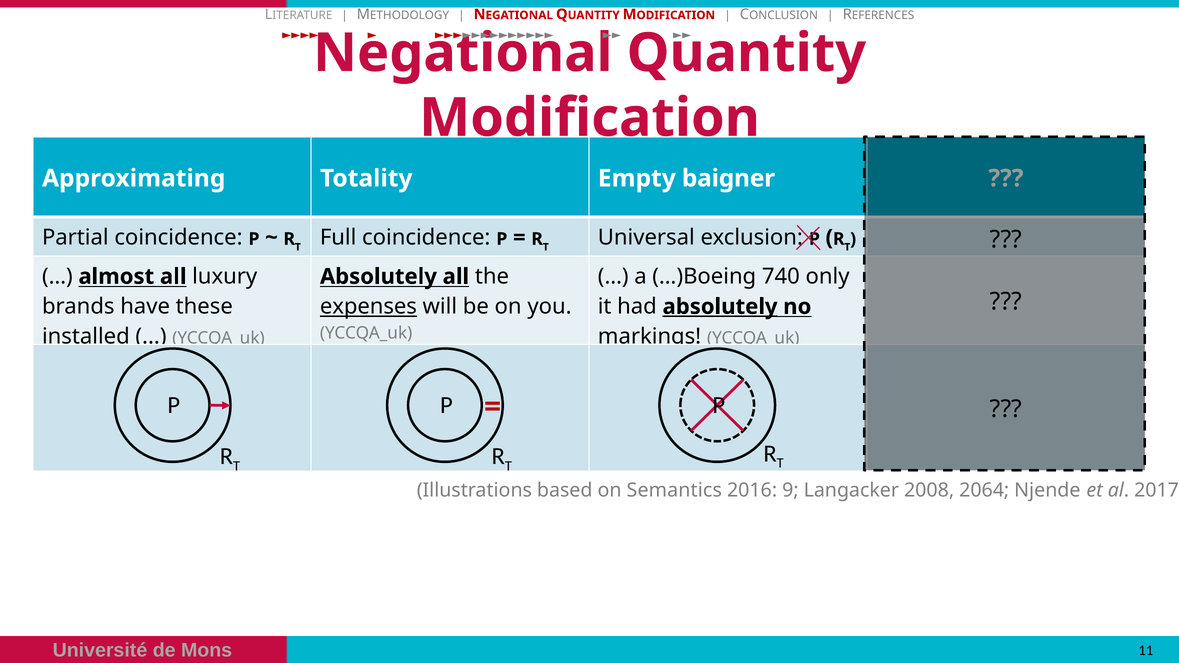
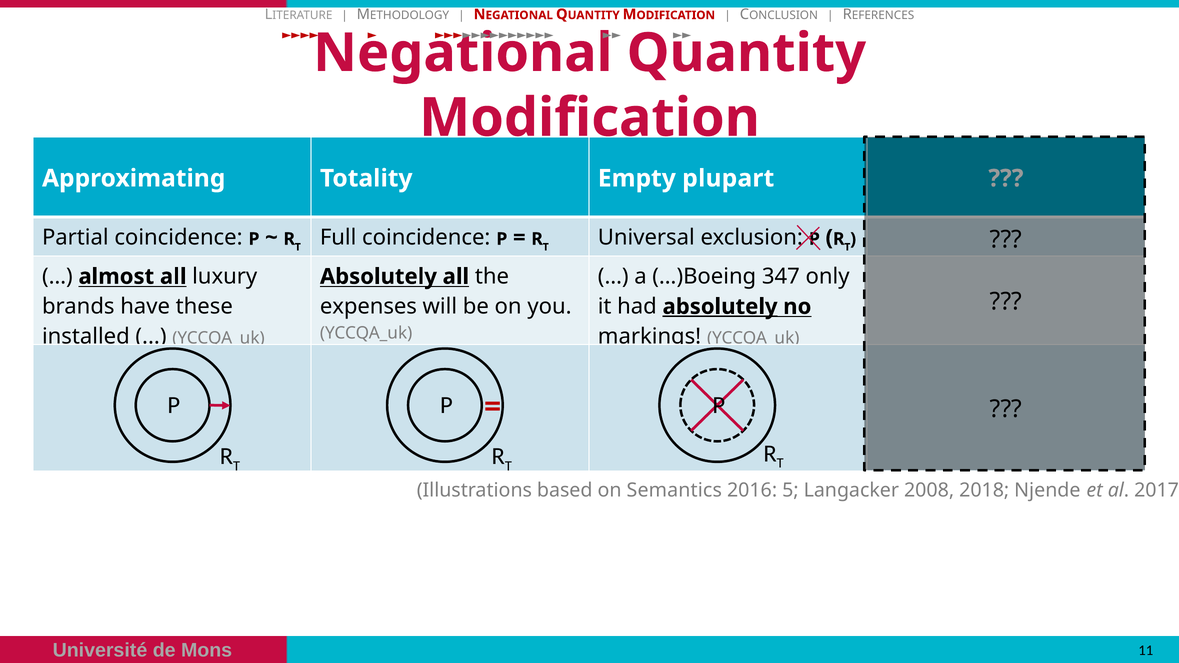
baigner: baigner -> plupart (728, 178)
740: 740 -> 347 (781, 277)
expenses underline: present -> none (368, 307)
9: 9 -> 5 (790, 490)
2064: 2064 -> 2018 (984, 490)
